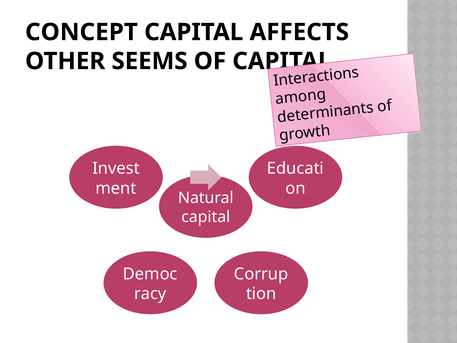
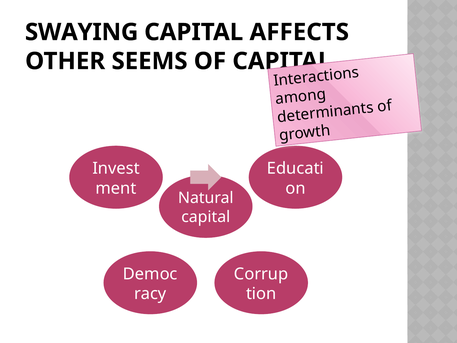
CONCEPT: CONCEPT -> SWAYING (82, 32)
